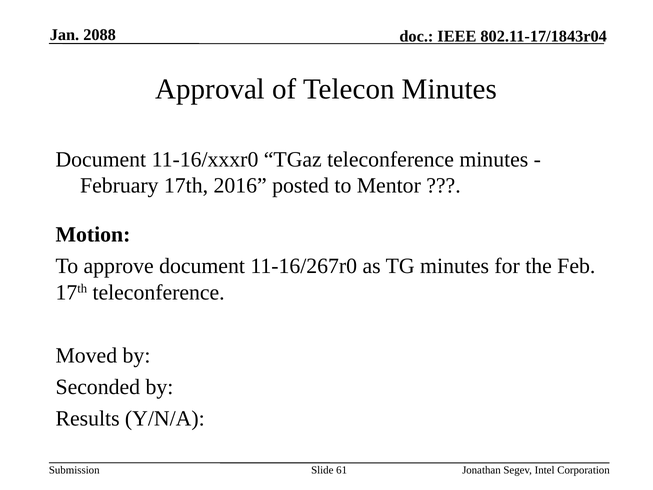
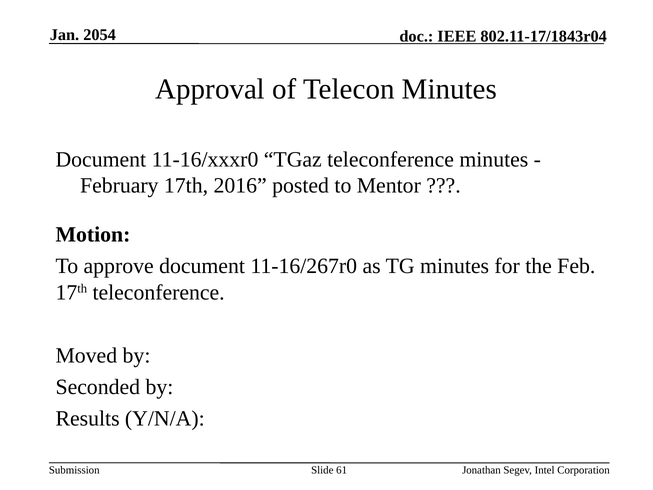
2088: 2088 -> 2054 (100, 35)
